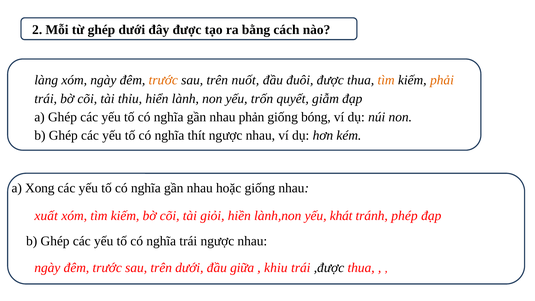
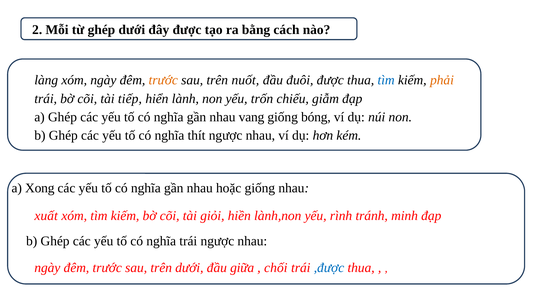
tìm colour: orange -> blue (386, 80)
thỉu: thỉu -> tiếp (130, 99)
quyết: quyết -> chiếu (293, 99)
phản: phản -> vang (252, 117)
khát: khát -> rình (341, 216)
phép: phép -> minh (405, 216)
khiu: khiu -> chối (276, 268)
,được colour: black -> blue (329, 268)
